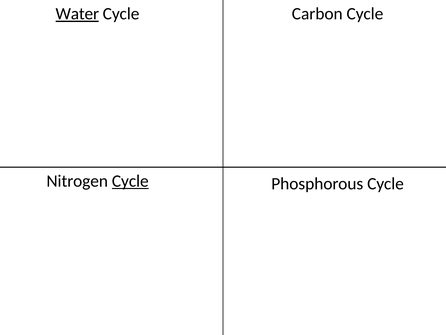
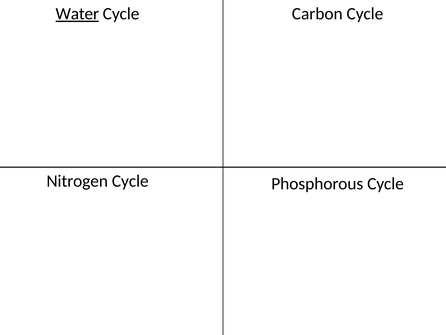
Cycle underline: present -> none (130, 181)
